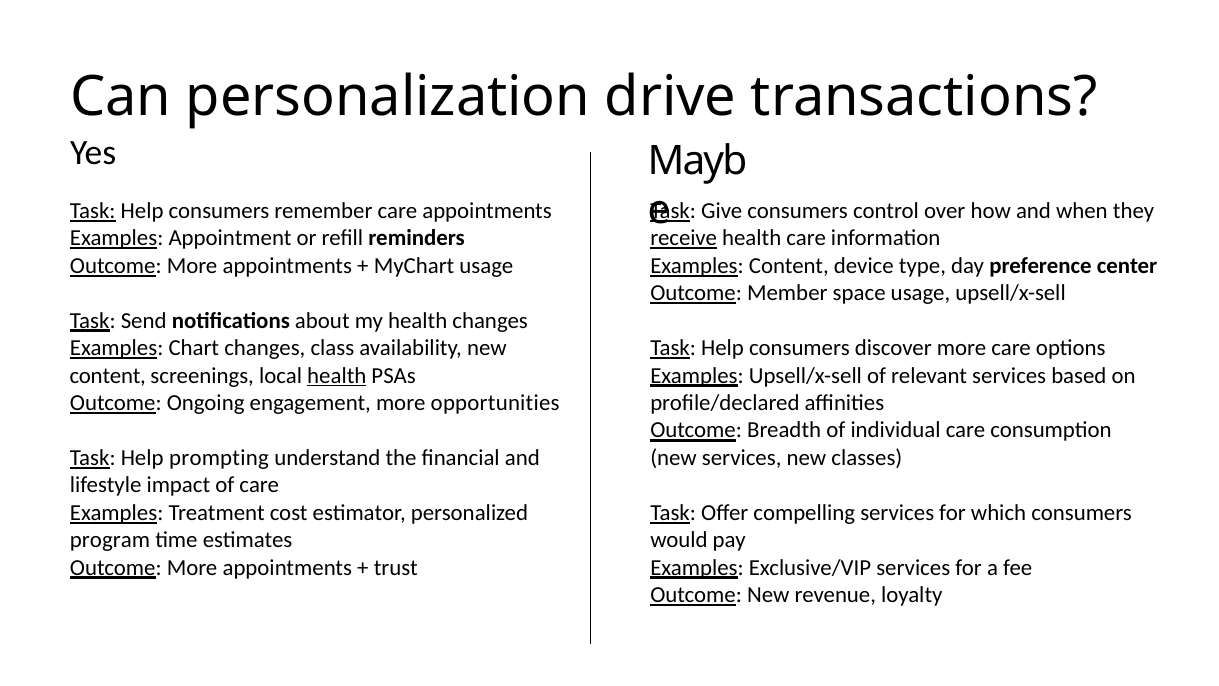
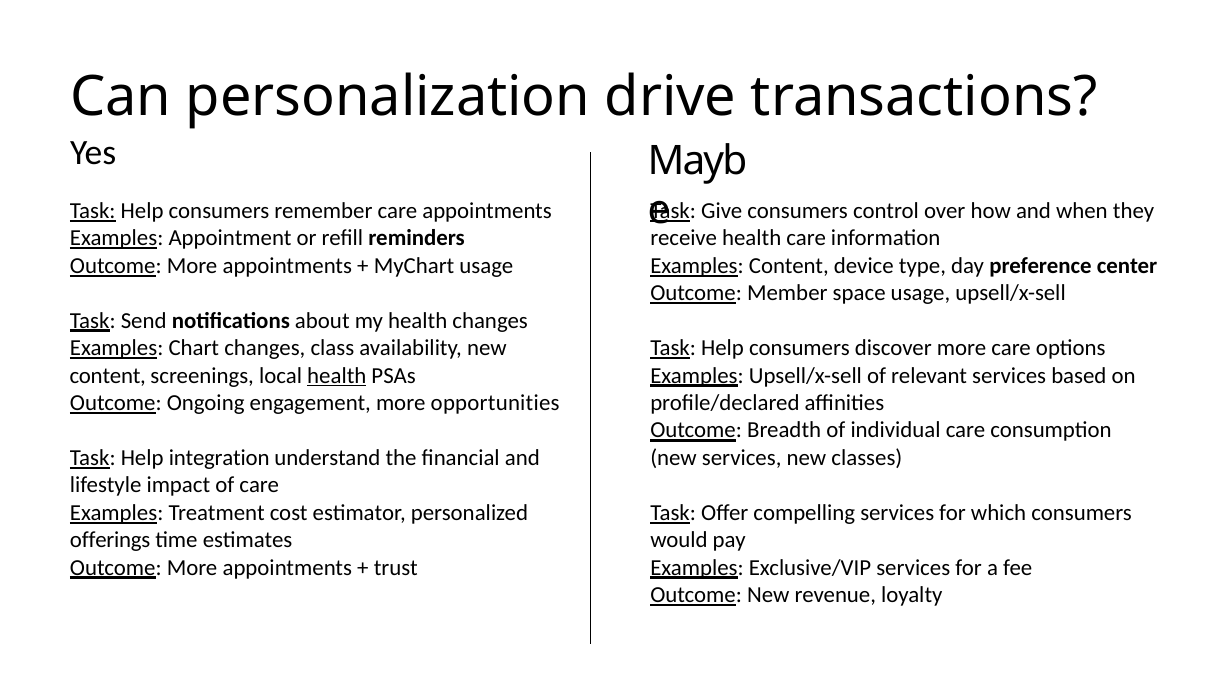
receive underline: present -> none (684, 238)
prompting: prompting -> integration (219, 458)
program: program -> offerings (110, 540)
